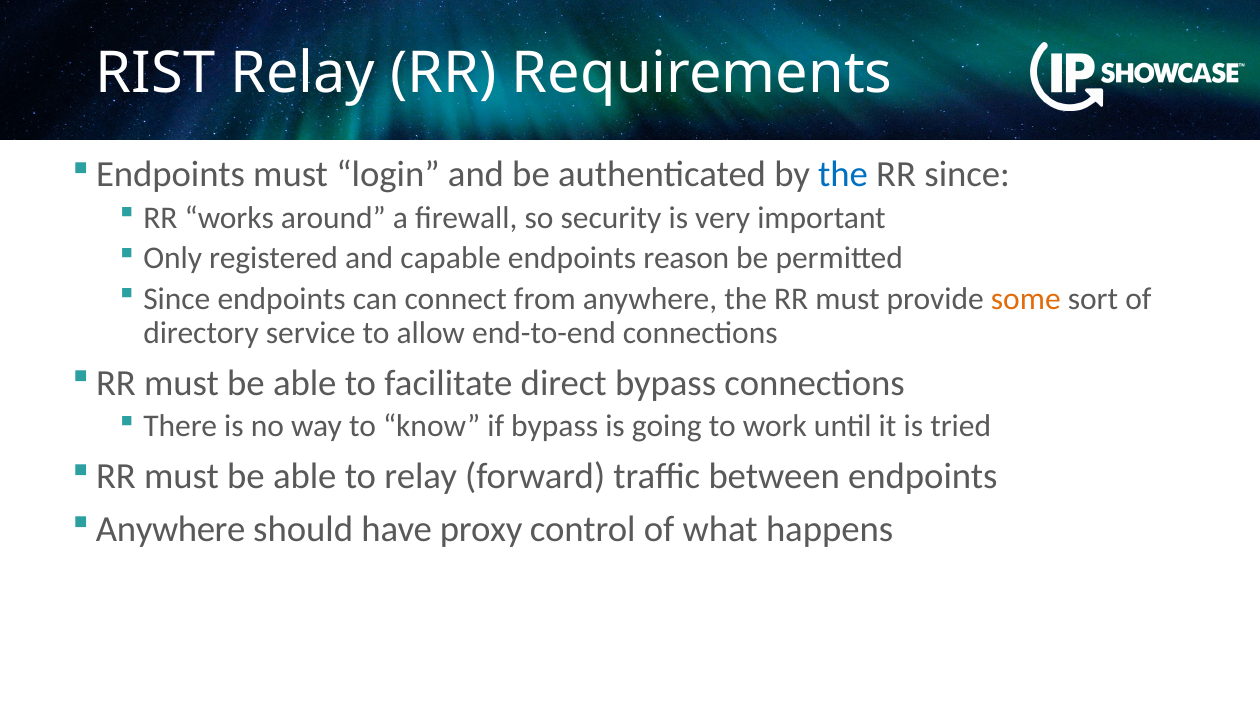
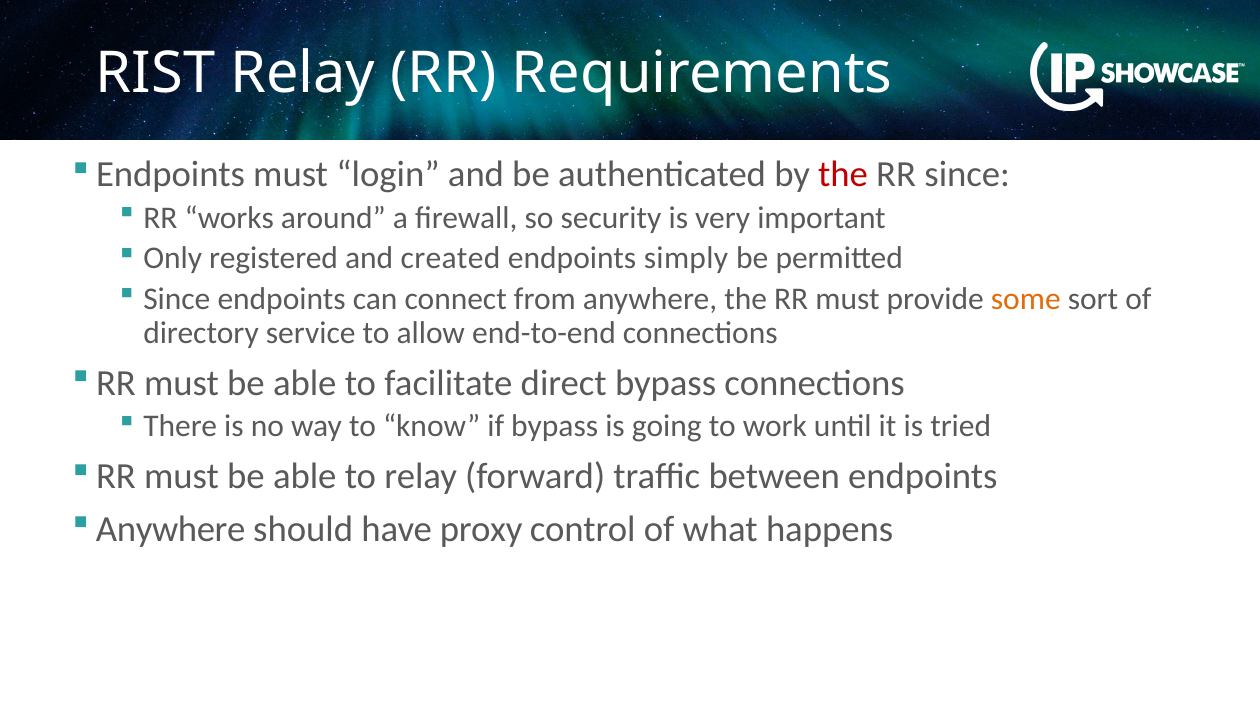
the colour: blue -> red (843, 174)
capable: capable -> created (451, 258)
reason: reason -> simply (686, 258)
